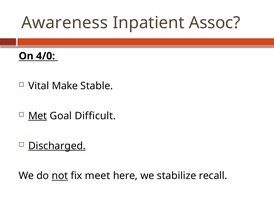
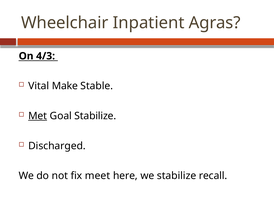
Awareness: Awareness -> Wheelchair (65, 23)
Assoc: Assoc -> Agras (215, 23)
4/0: 4/0 -> 4/3 (46, 56)
Goal Difficult: Difficult -> Stabilize (95, 116)
Discharged underline: present -> none (57, 146)
not underline: present -> none (60, 176)
